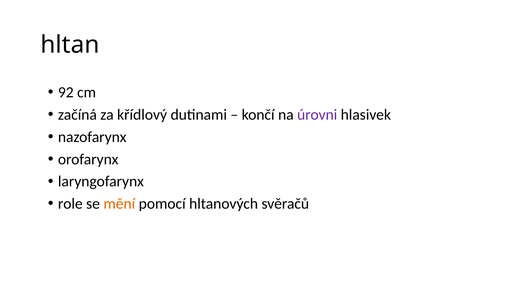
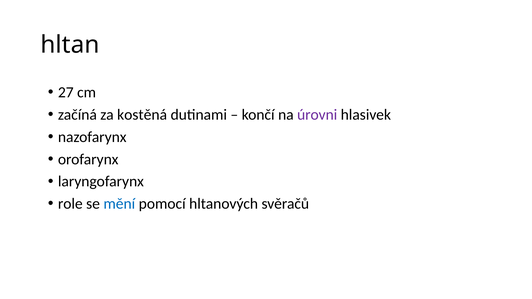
92: 92 -> 27 (66, 92)
křídlový: křídlový -> kostěná (142, 115)
mění colour: orange -> blue (119, 204)
